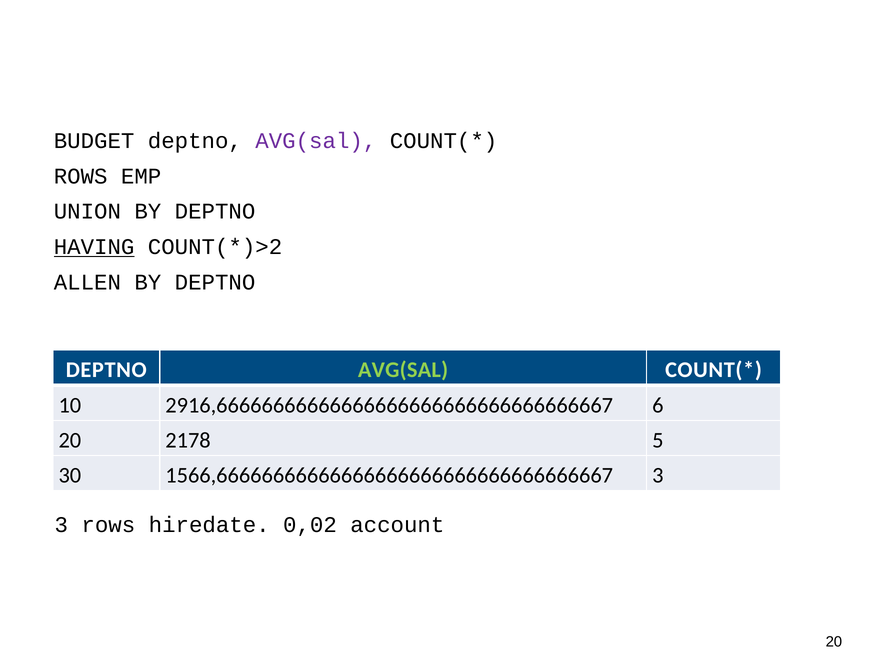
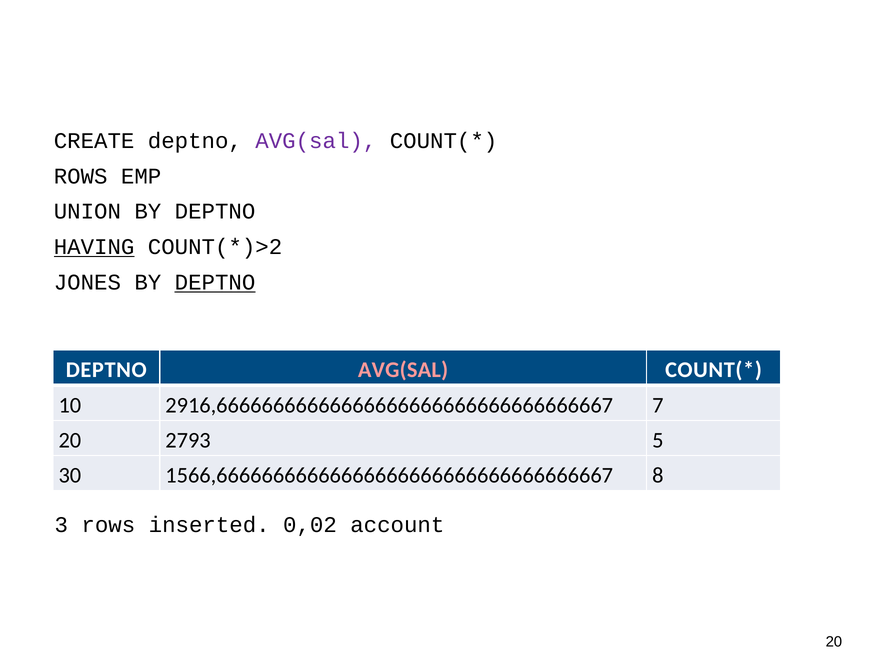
BUDGET: BUDGET -> CREATE (94, 141)
ALLEN: ALLEN -> JONES (87, 282)
DEPTNO underline: none -> present (215, 282)
AVG(SAL colour: light green -> pink (403, 370)
6: 6 -> 7 (658, 405)
2178: 2178 -> 2793 (188, 440)
1566,66666666666666666666666666666666667 3: 3 -> 8 (658, 475)
hiredate: hiredate -> inserted (209, 525)
